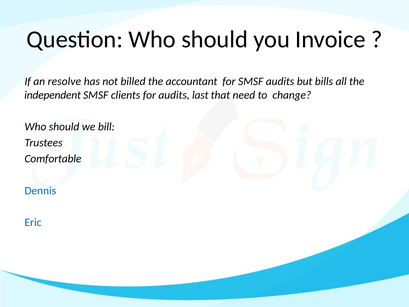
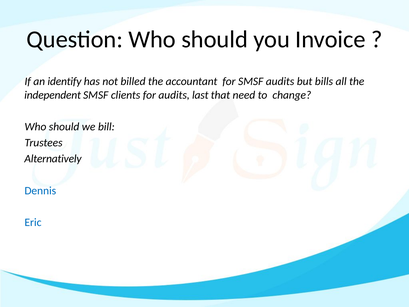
resolve: resolve -> identify (64, 81)
Comfortable: Comfortable -> Alternatively (53, 159)
